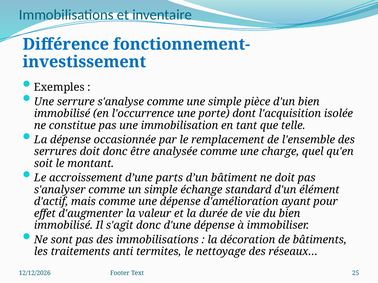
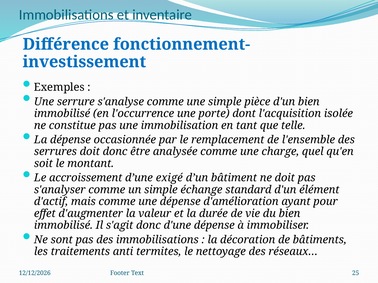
parts: parts -> exigé (169, 178)
